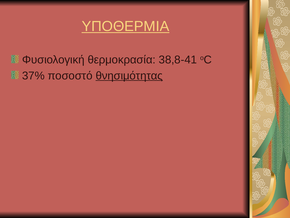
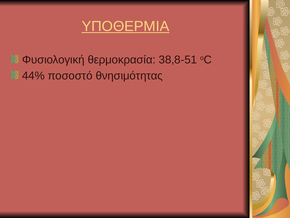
38,8-41: 38,8-41 -> 38,8-51 (178, 60)
37%: 37% -> 44% (33, 76)
θνησιμότητας underline: present -> none (129, 76)
